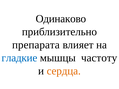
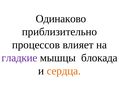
препарата: препарата -> процессов (36, 45)
гладкие colour: blue -> purple (19, 58)
частоту: частоту -> блокада (99, 58)
